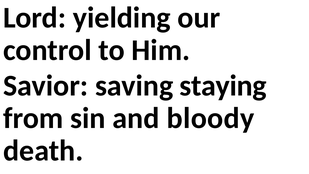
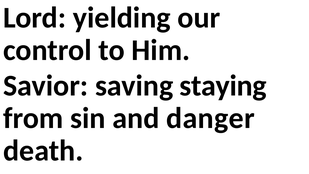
bloody: bloody -> danger (210, 118)
